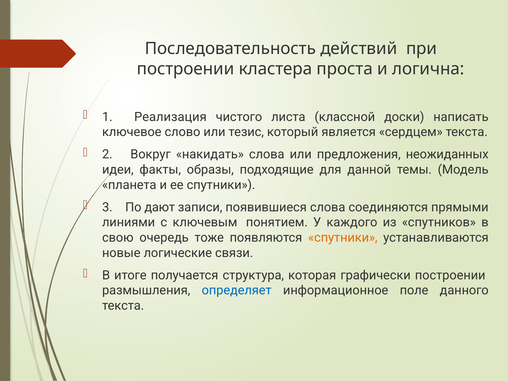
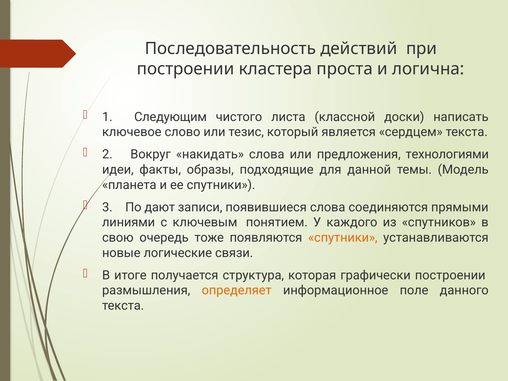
Реализация: Реализация -> Следующим (171, 117)
неожиданных: неожиданных -> технологиями (447, 154)
определяет colour: blue -> orange (237, 290)
